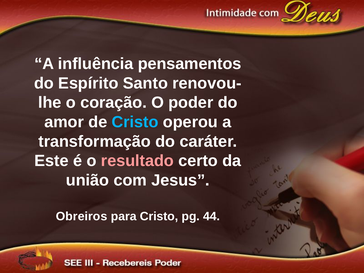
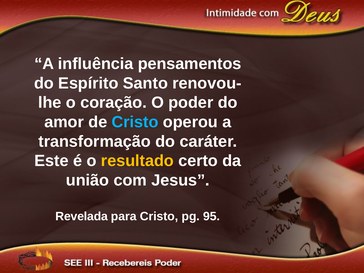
resultado colour: pink -> yellow (137, 161)
Obreiros: Obreiros -> Revelada (82, 216)
44: 44 -> 95 (212, 216)
